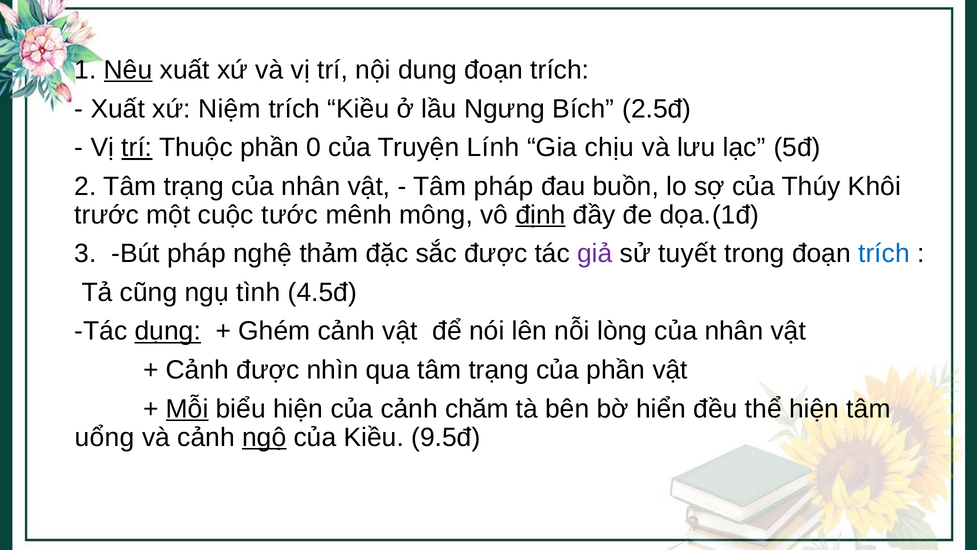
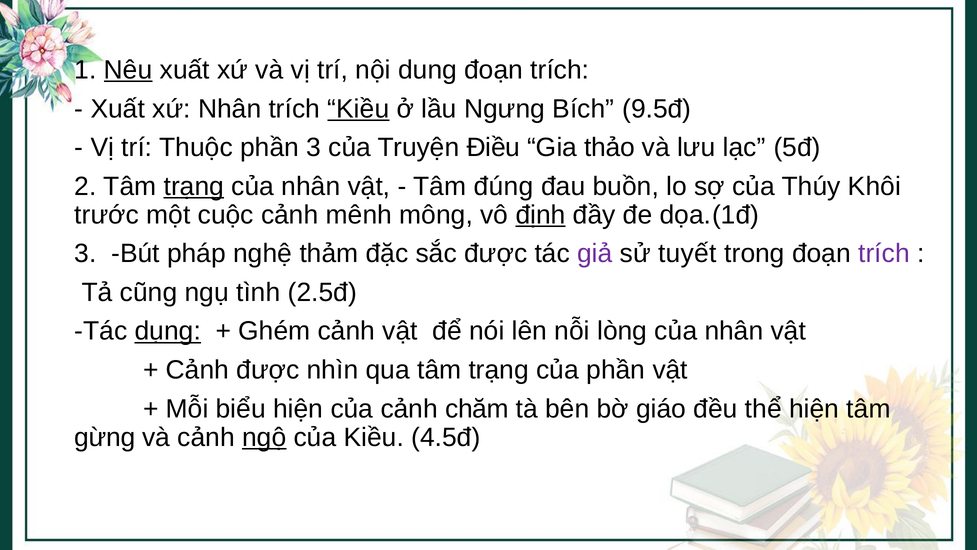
xứ Niệm: Niệm -> Nhân (230, 109)
Kiều underline: none -> present (358, 109)
2.5đ: 2.5đ -> 9.5đ (657, 109)
trí underline: present -> none (137, 147)
phần 0: 0 -> 3 (314, 147)
Lính: Lính -> Điều (493, 147)
chịu: chịu -> thảo (610, 147)
trạng underline: none -> present (194, 186)
Tâm pháp: pháp -> đúng (504, 186)
cuộc tước: tước -> cảnh (290, 215)
trích colour: blue -> purple (884, 253)
4.5đ: 4.5đ -> 2.5đ (322, 292)
Mỗi underline: present -> none (187, 408)
hiển: hiển -> giáo (661, 408)
uổng: uổng -> gừng (105, 437)
9.5đ: 9.5đ -> 4.5đ (446, 437)
